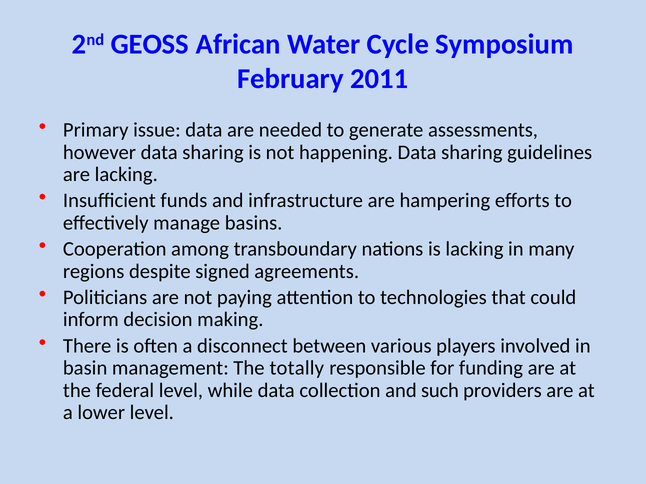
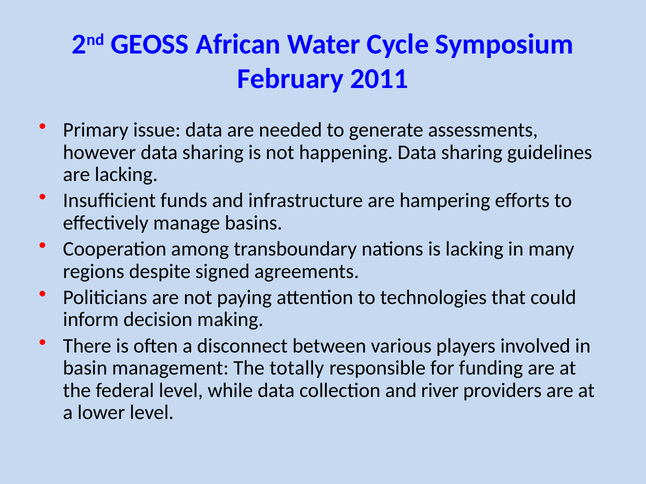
such: such -> river (440, 391)
